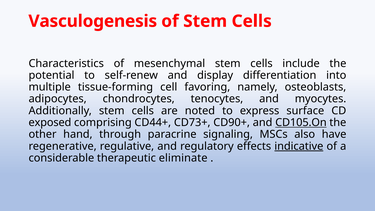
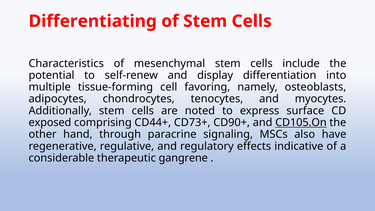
Vasculogenesis: Vasculogenesis -> Differentiating (93, 21)
indicative underline: present -> none (299, 146)
eliminate: eliminate -> gangrene (183, 158)
